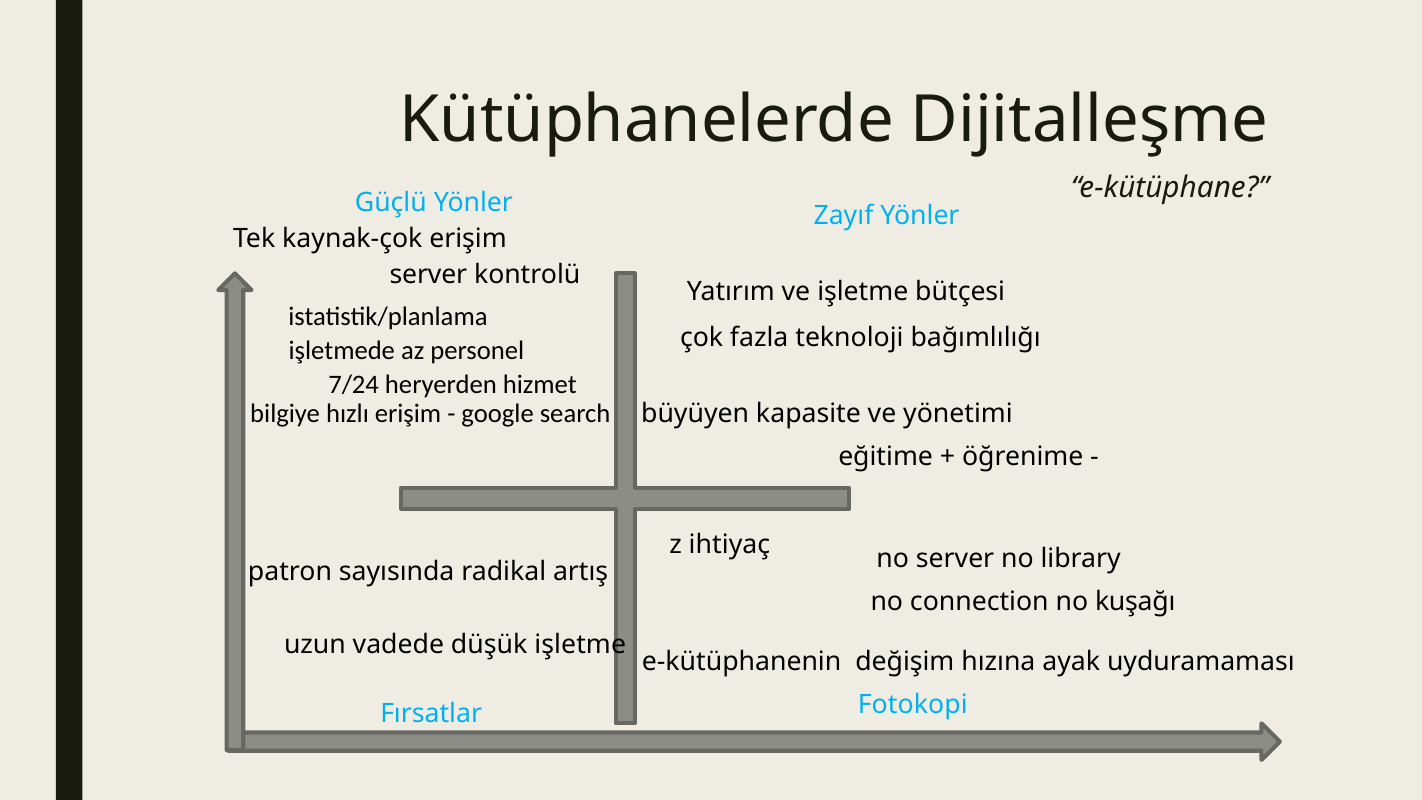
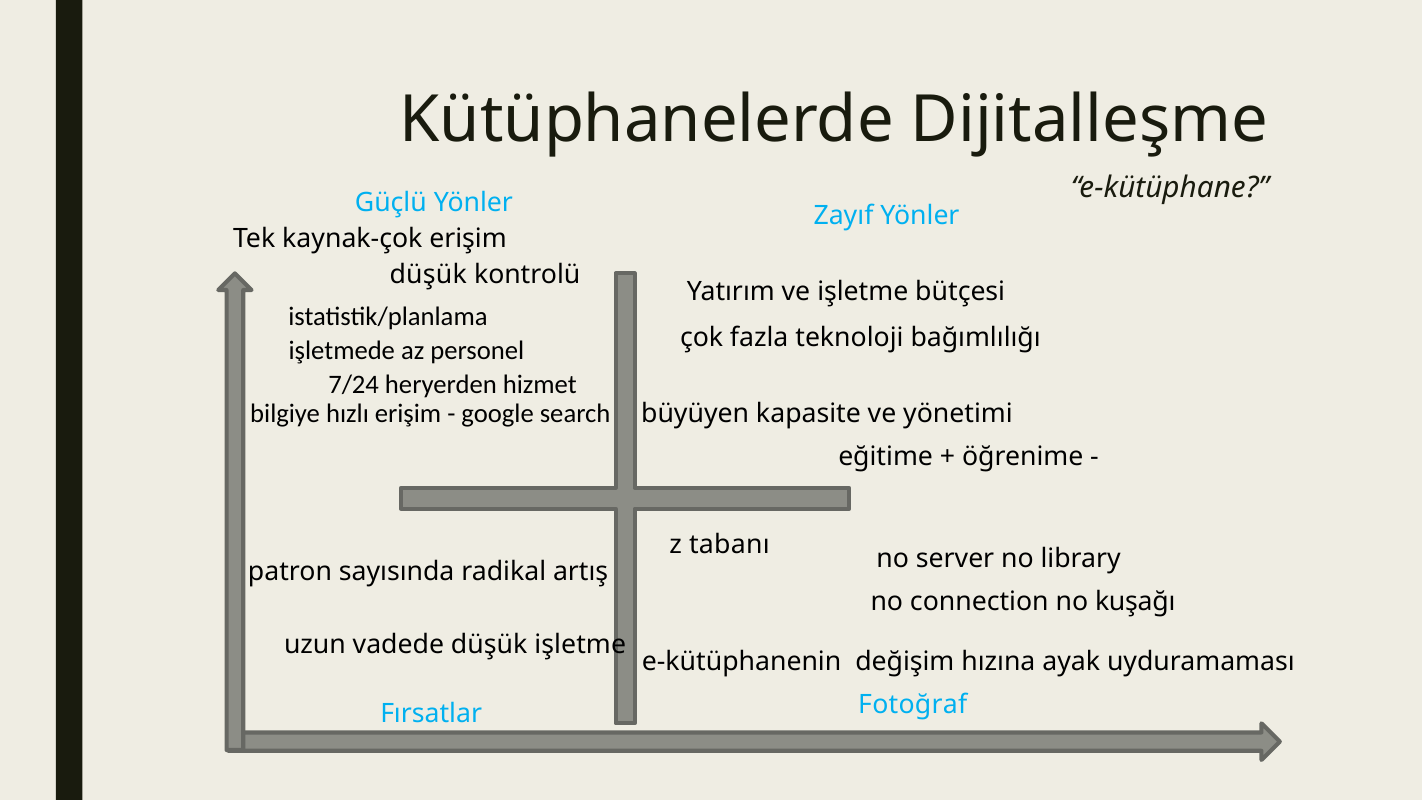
server: server -> düşük (428, 275)
ihtiyaç: ihtiyaç -> tabanı (729, 545)
Fotokopi: Fotokopi -> Fotoğraf (913, 705)
